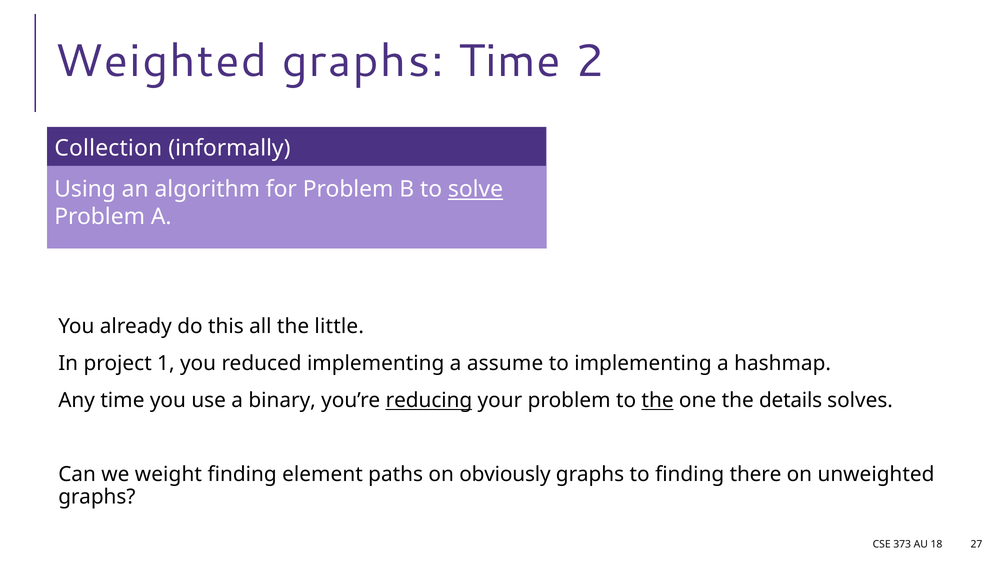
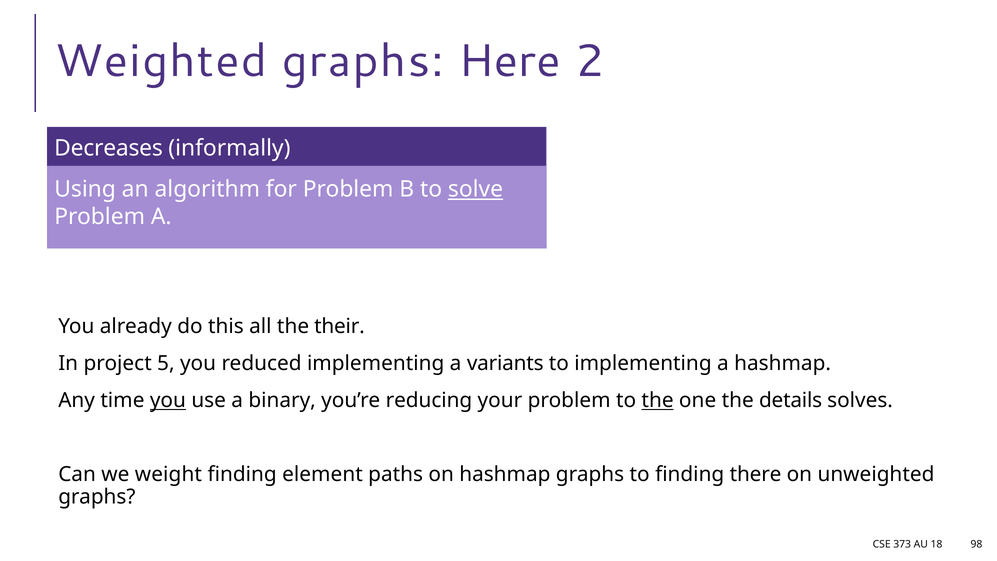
graphs Time: Time -> Here (510, 61)
Collection: Collection -> Decreases (109, 148)
little: little -> their (339, 327)
1: 1 -> 5 (166, 363)
assume: assume -> variants (505, 363)
you underline: none -> present (168, 400)
reducing underline: present -> none (429, 400)
on obviously: obviously -> hashmap (505, 474)
27: 27 -> 98 (976, 544)
